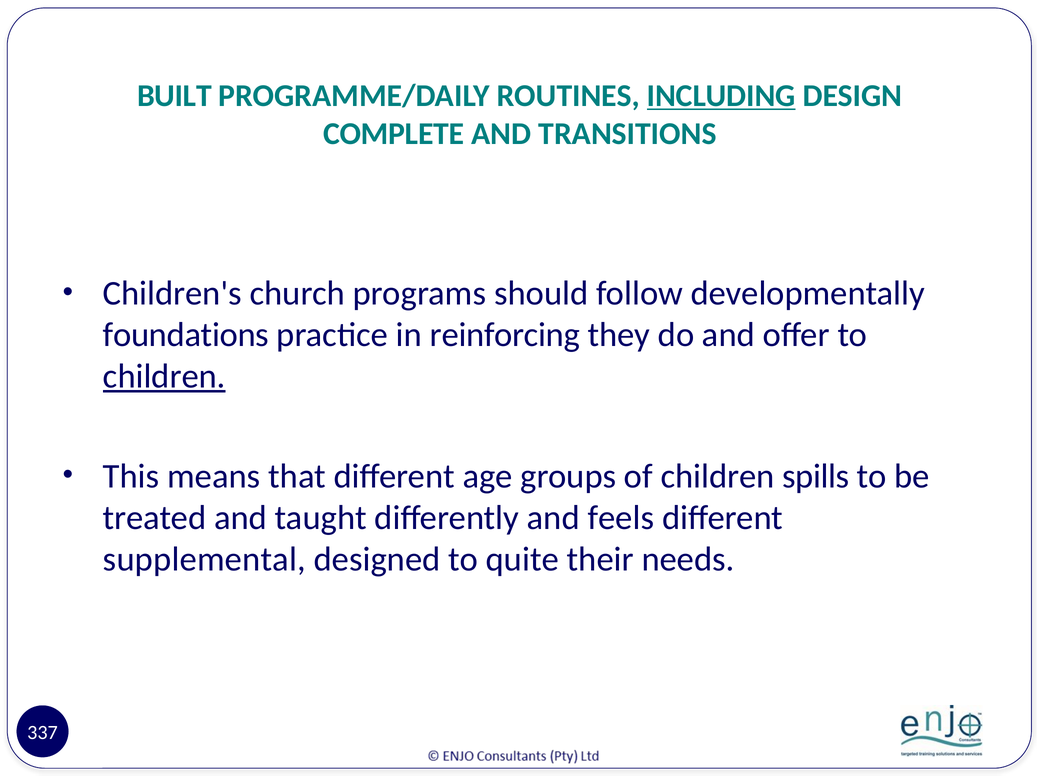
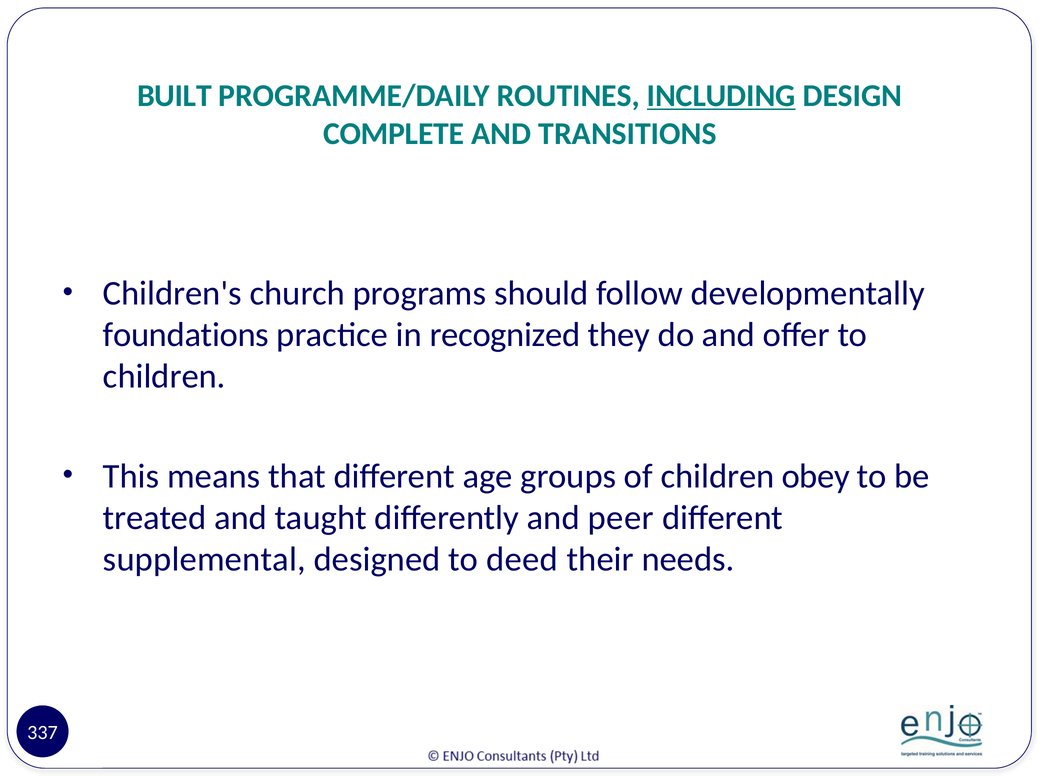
reinforcing: reinforcing -> recognized (505, 335)
children underline: present -> none (164, 377)
spills: spills -> obey (816, 476)
feels: feels -> peer (621, 518)
quite: quite -> deed (522, 560)
